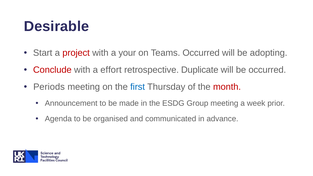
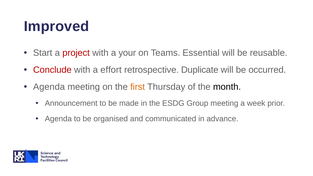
Desirable: Desirable -> Improved (56, 26)
Teams Occurred: Occurred -> Essential (201, 53)
adopting: adopting -> reusable (269, 53)
Periods: Periods -> Agenda (49, 87)
first colour: blue -> orange (138, 87)
month colour: red -> black (227, 87)
